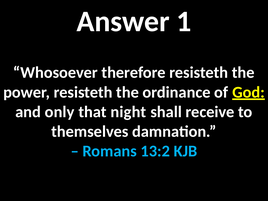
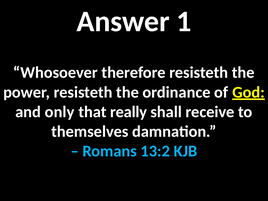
night: night -> really (129, 112)
